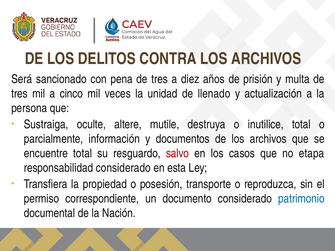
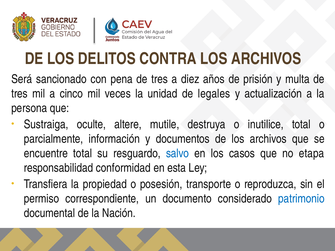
llenado: llenado -> legales (214, 94)
salvo colour: red -> blue (178, 154)
responsabilidad considerado: considerado -> conformidad (123, 168)
